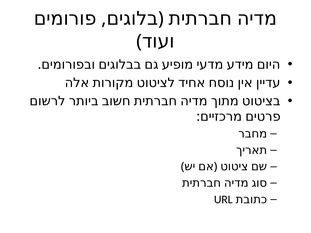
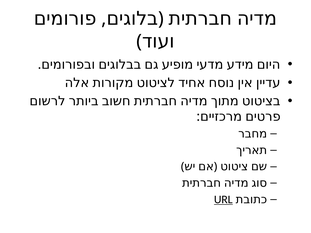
URL underline: none -> present (223, 200)
